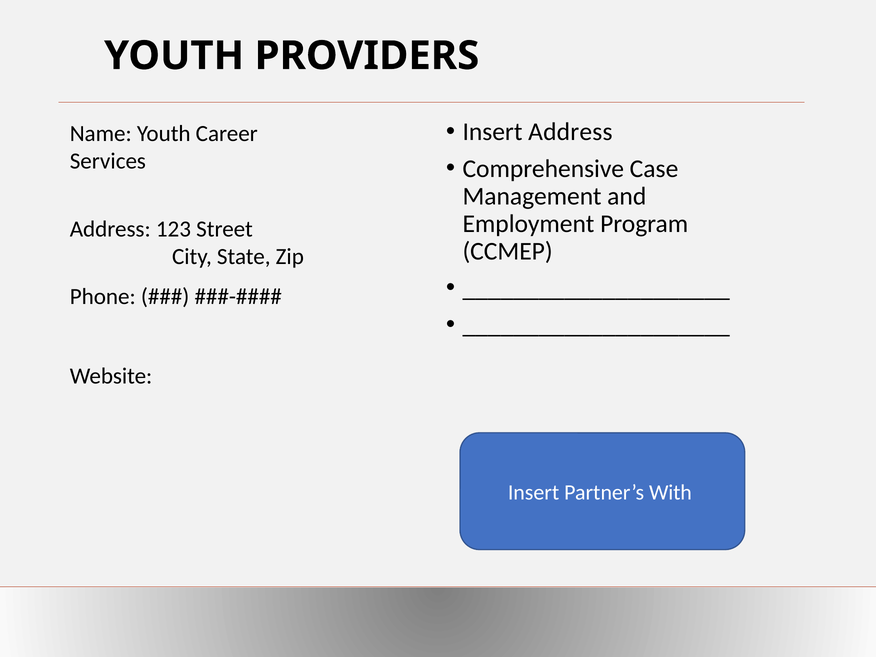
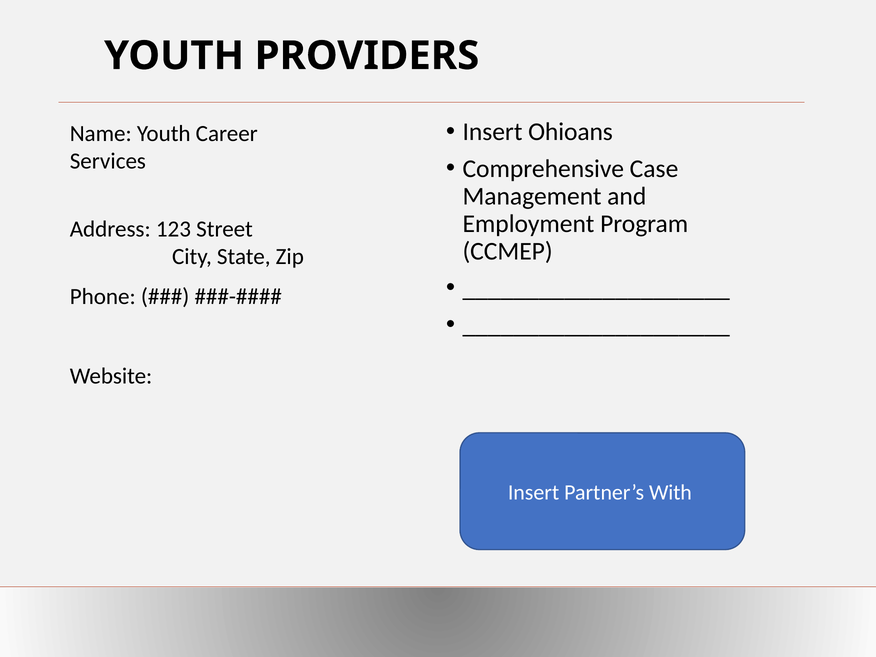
Insert Address: Address -> Ohioans (570, 132)
